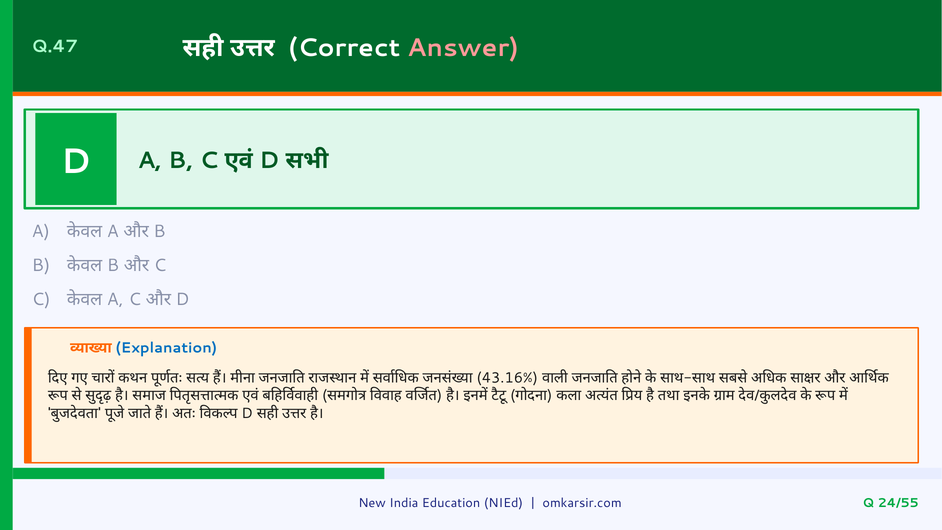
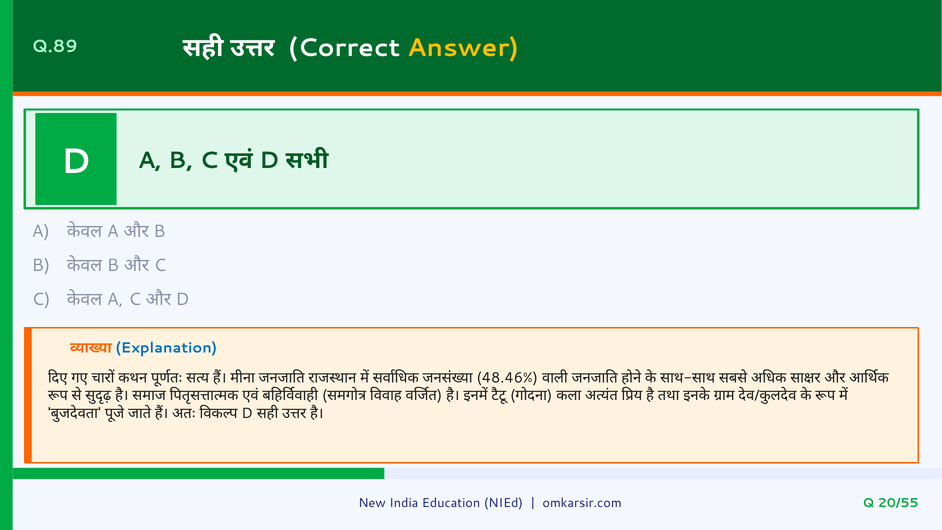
Q.47: Q.47 -> Q.89 (55, 46)
Answer colour: pink -> yellow (463, 48)
43.16%: 43.16% -> 48.46% (507, 378)
24/55: 24/55 -> 20/55 (898, 503)
